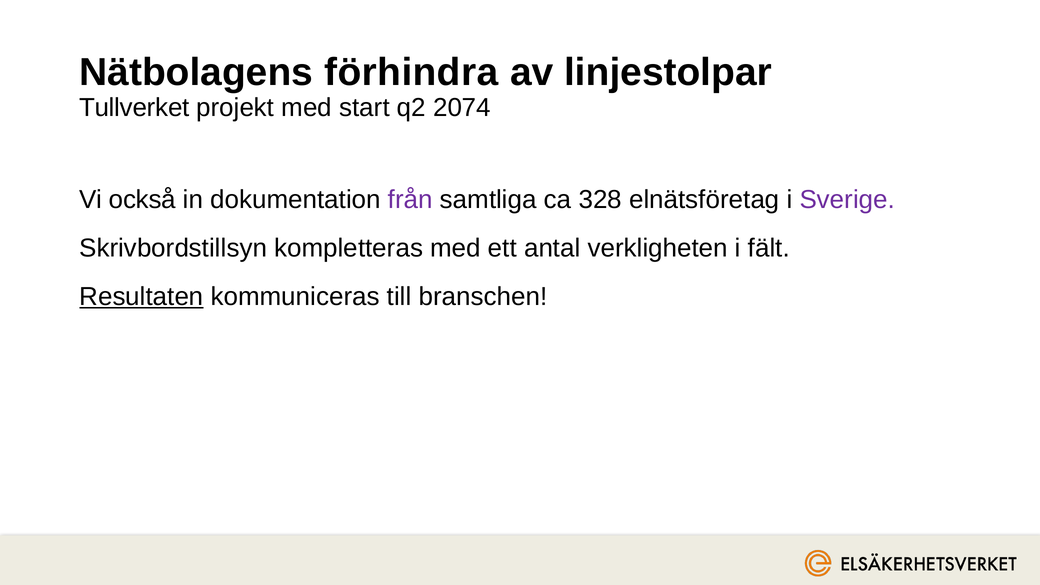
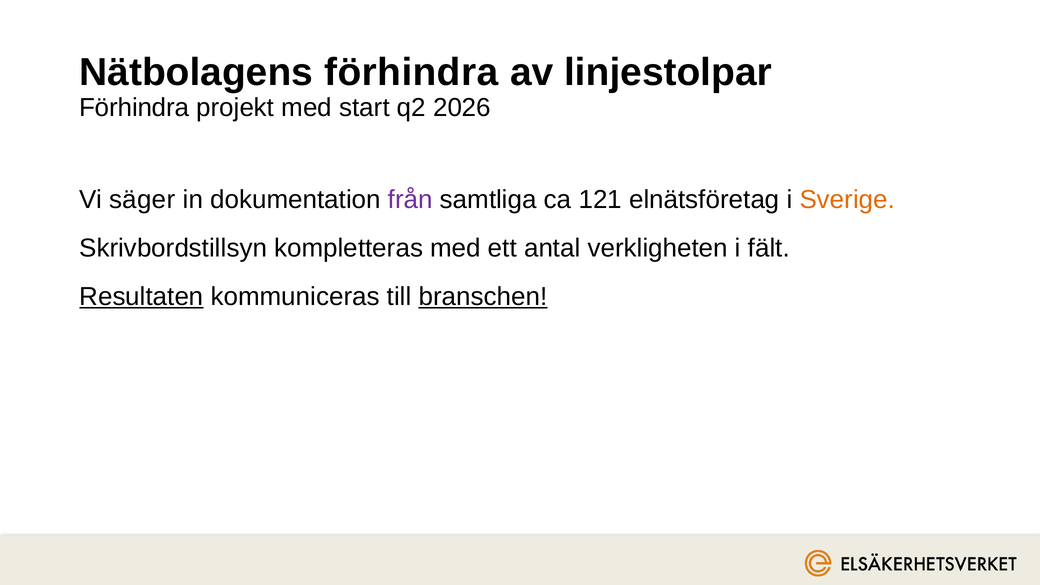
Tullverket: Tullverket -> Förhindra (134, 108)
2074: 2074 -> 2026 (462, 108)
också: också -> säger (142, 199)
328: 328 -> 121 (600, 199)
Sverige colour: purple -> orange (847, 199)
branschen underline: none -> present (483, 296)
